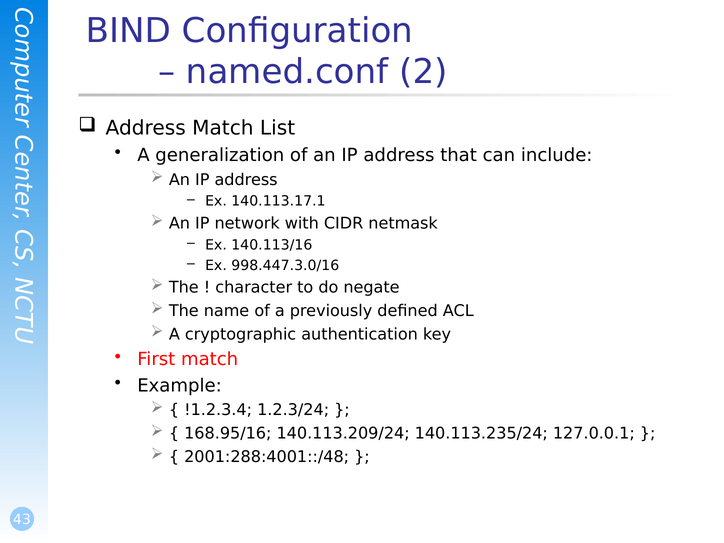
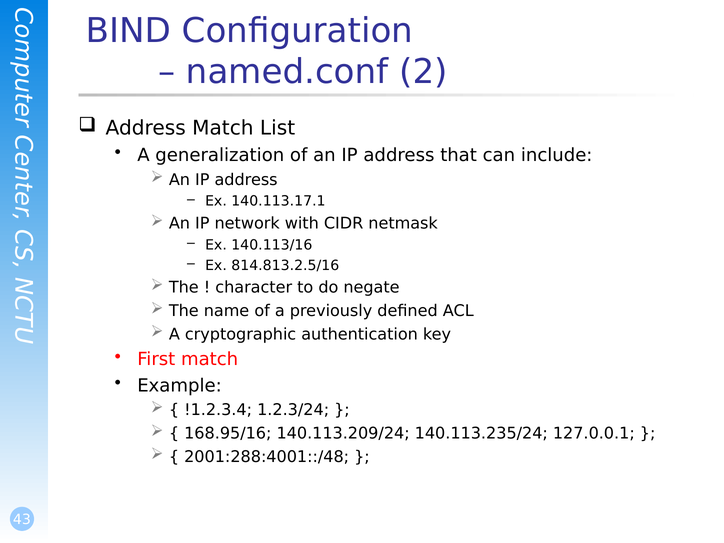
998.447.3.0/16: 998.447.3.0/16 -> 814.813.2.5/16 (285, 265)
